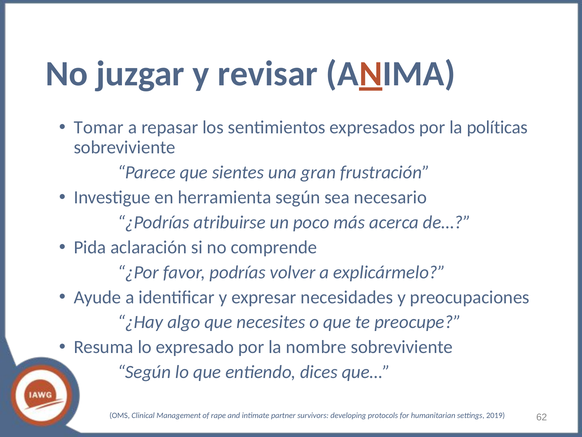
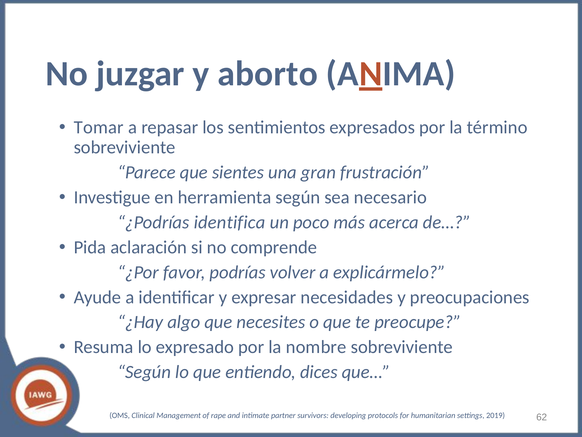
revisar: revisar -> aborto (268, 74)
políticas: políticas -> término (497, 127)
atribuirse: atribuirse -> identifica (230, 222)
